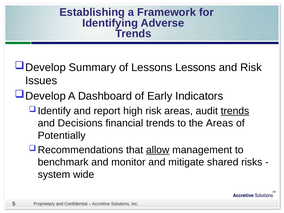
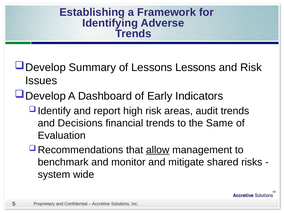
trends underline: present -> none (235, 111)
the Areas: Areas -> Same (220, 123)
Potentially: Potentially -> Evaluation (62, 135)
